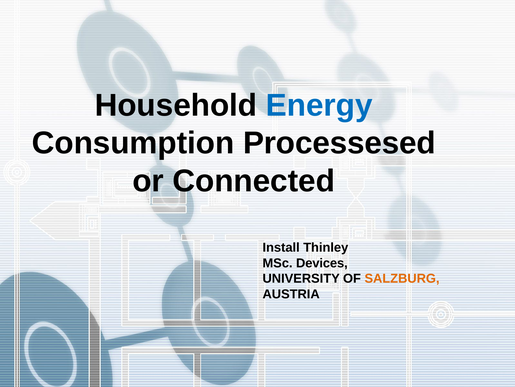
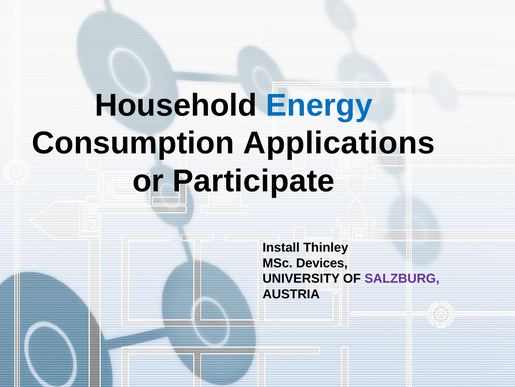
Processesed: Processesed -> Applications (339, 143)
Connected: Connected -> Participate (254, 181)
SALZBURG colour: orange -> purple (402, 278)
